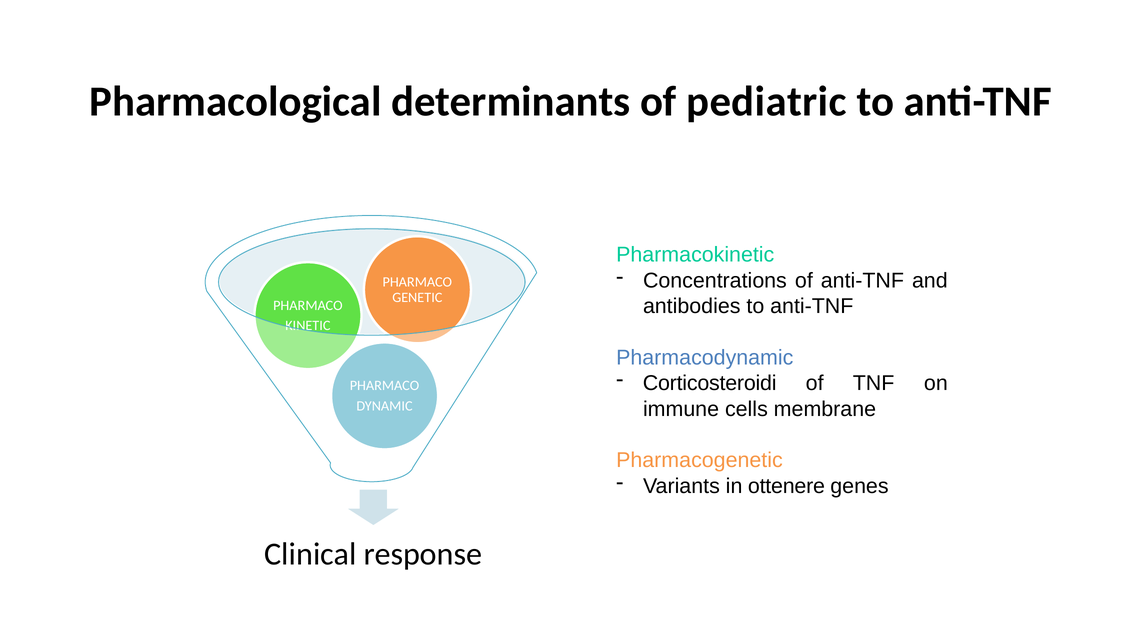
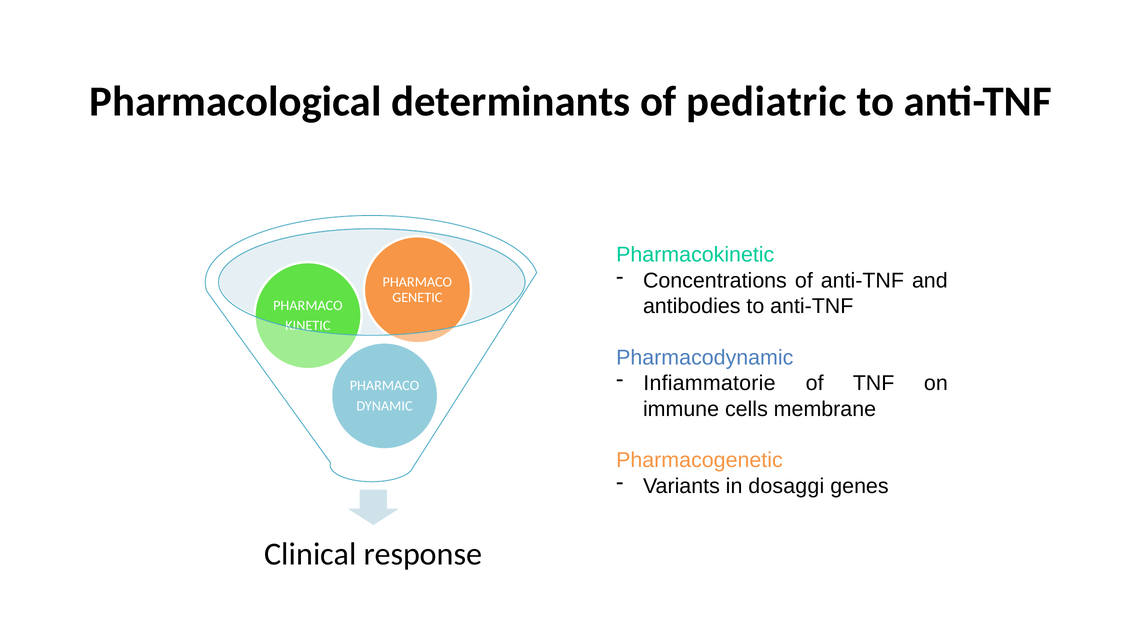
Corticosteroidi: Corticosteroidi -> Infiammatorie (709, 383)
ottenere: ottenere -> dosaggi (786, 486)
